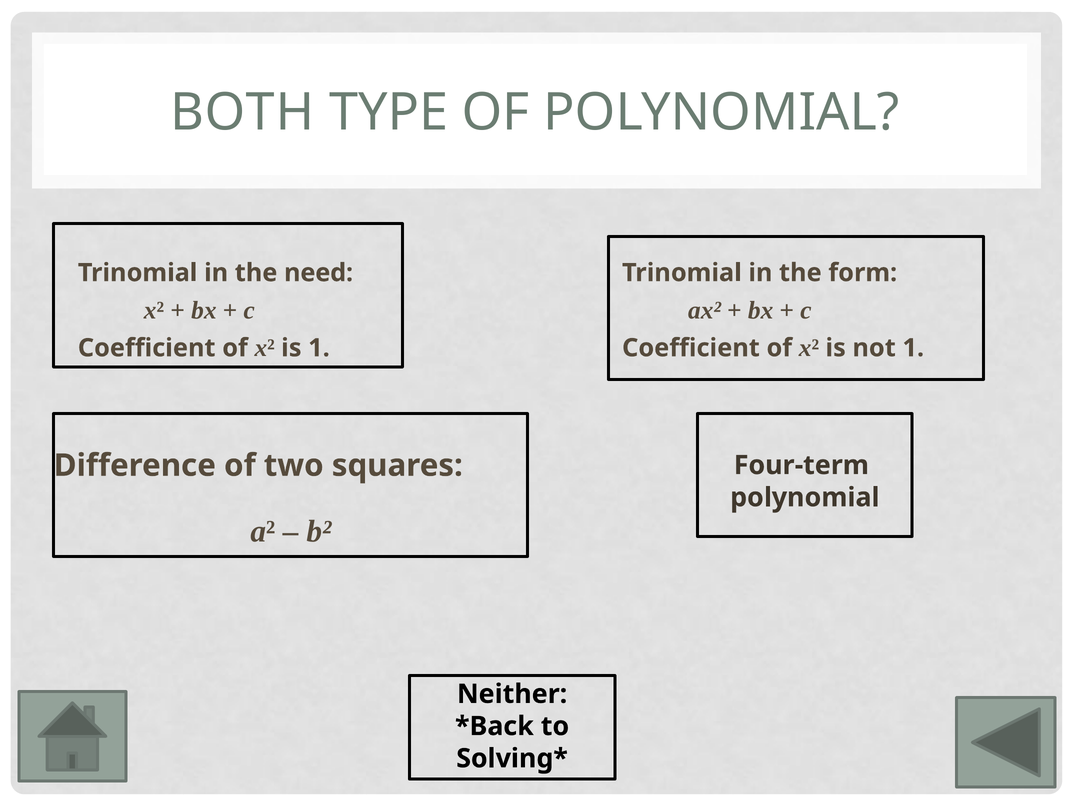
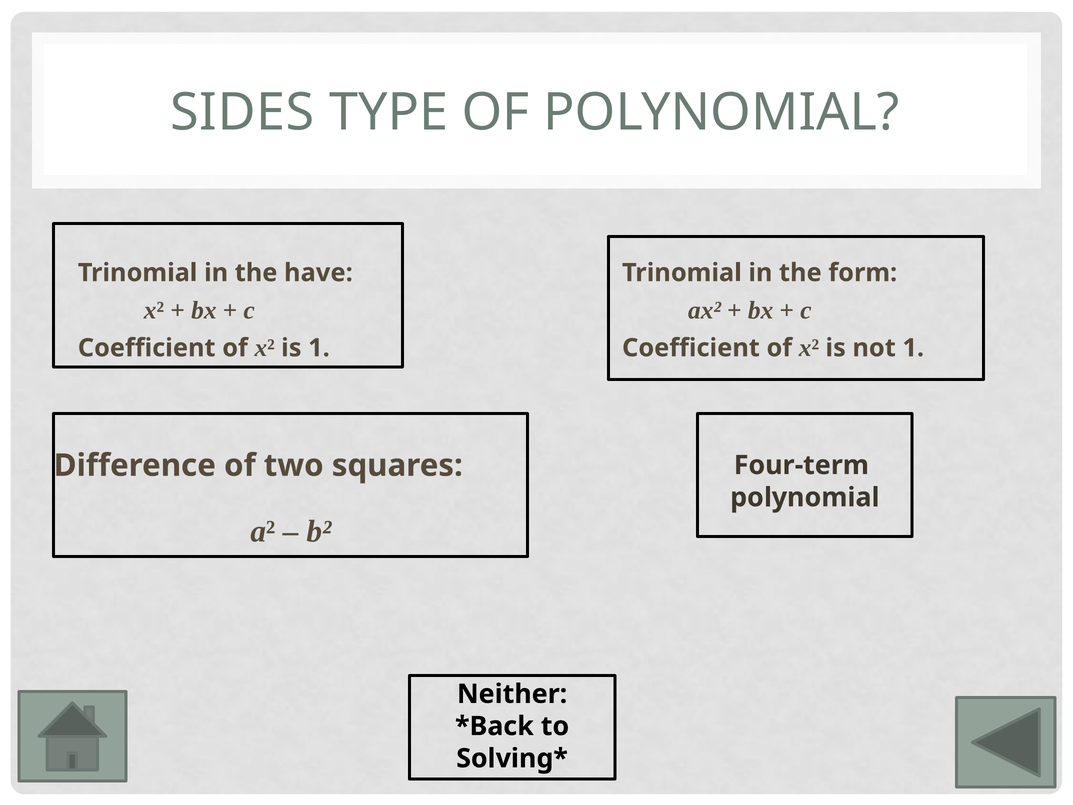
BOTH: BOTH -> SIDES (242, 113)
need: need -> have (318, 273)
